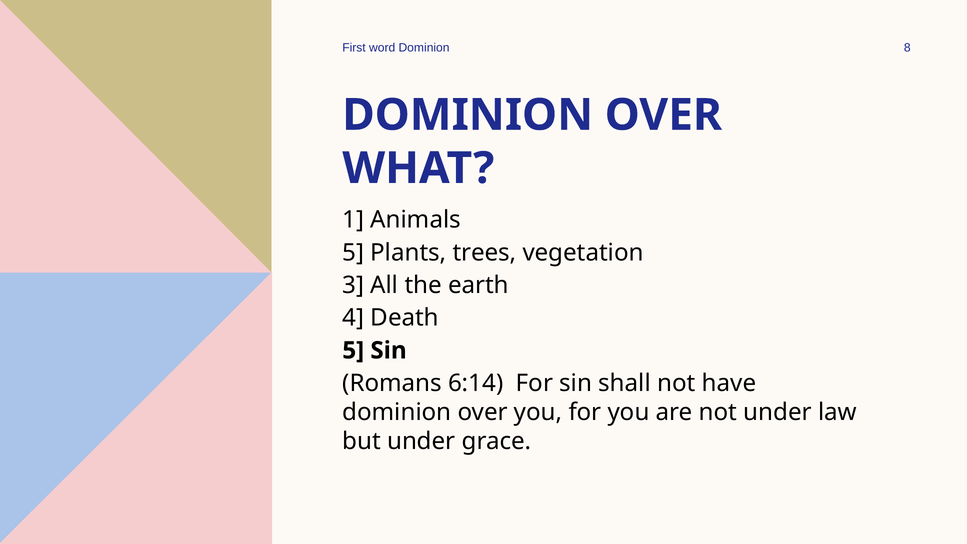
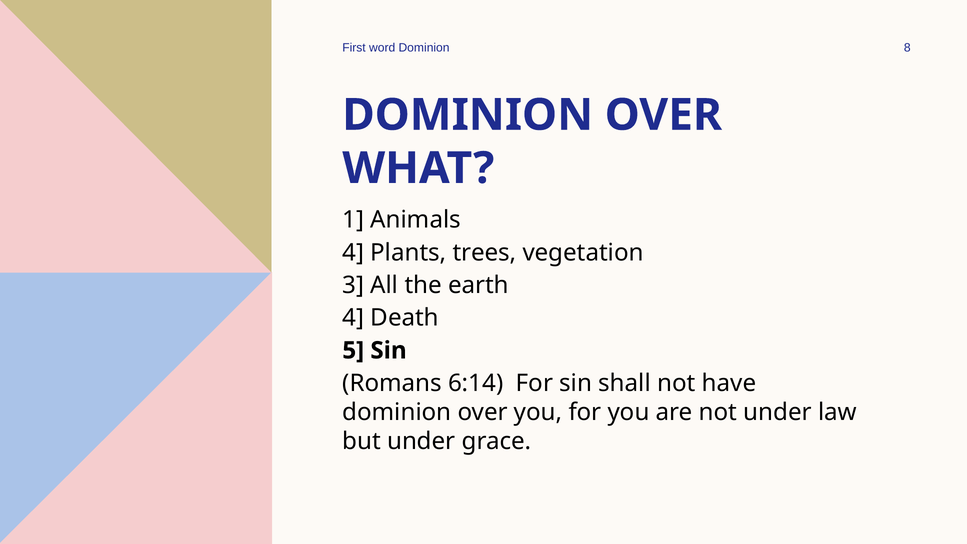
5: 5 -> 4 (353, 253)
